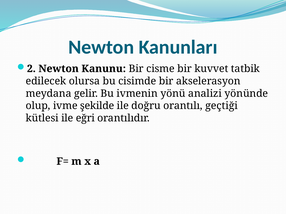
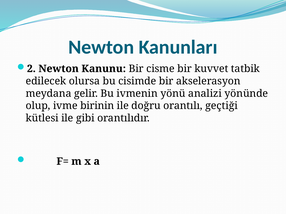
şekilde: şekilde -> birinin (97, 106)
eğri: eğri -> gibi (85, 118)
